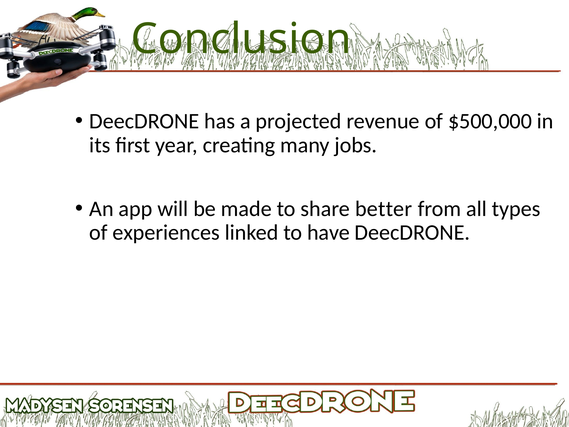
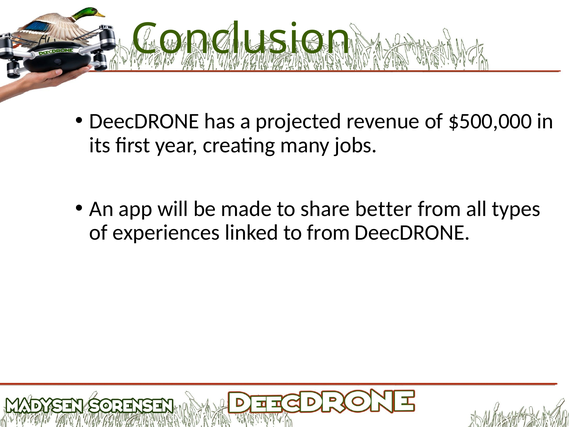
to have: have -> from (329, 233)
